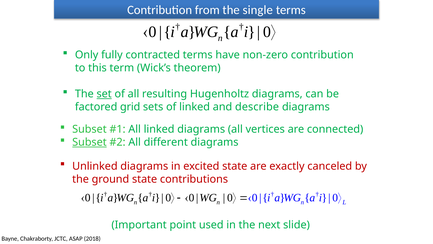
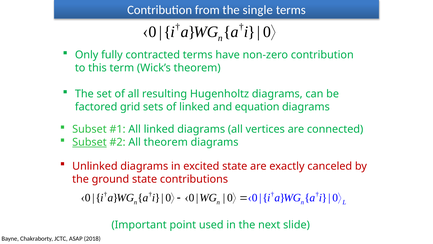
set underline: present -> none (104, 94)
describe: describe -> equation (257, 107)
All different: different -> theorem (166, 142)
